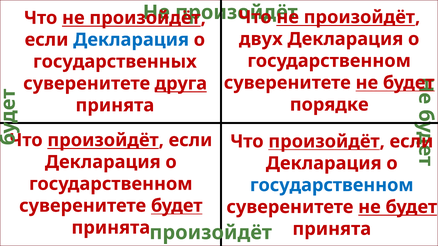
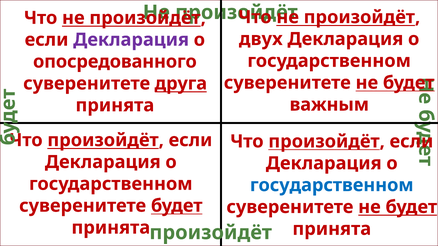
Декларация colour: blue -> purple (131, 40)
государственных: государственных -> опосредованного (115, 62)
порядке: порядке -> важным (329, 105)
